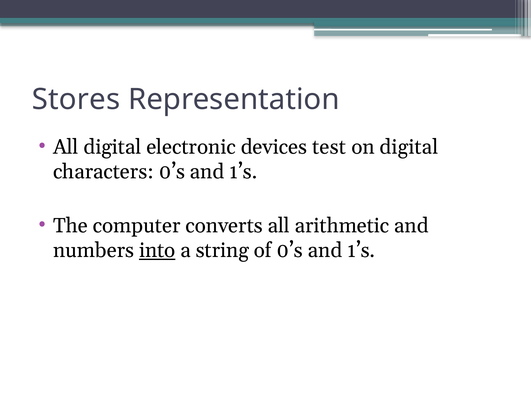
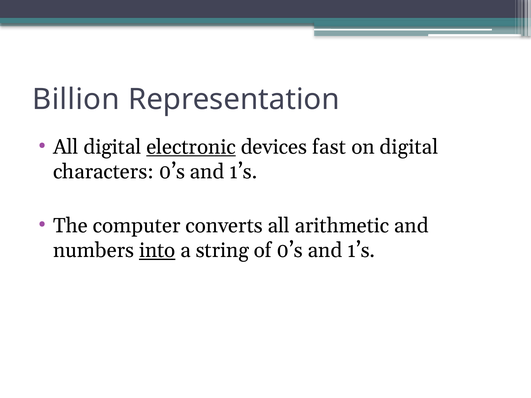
Stores: Stores -> Billion (76, 99)
electronic underline: none -> present (191, 147)
test: test -> fast (329, 147)
